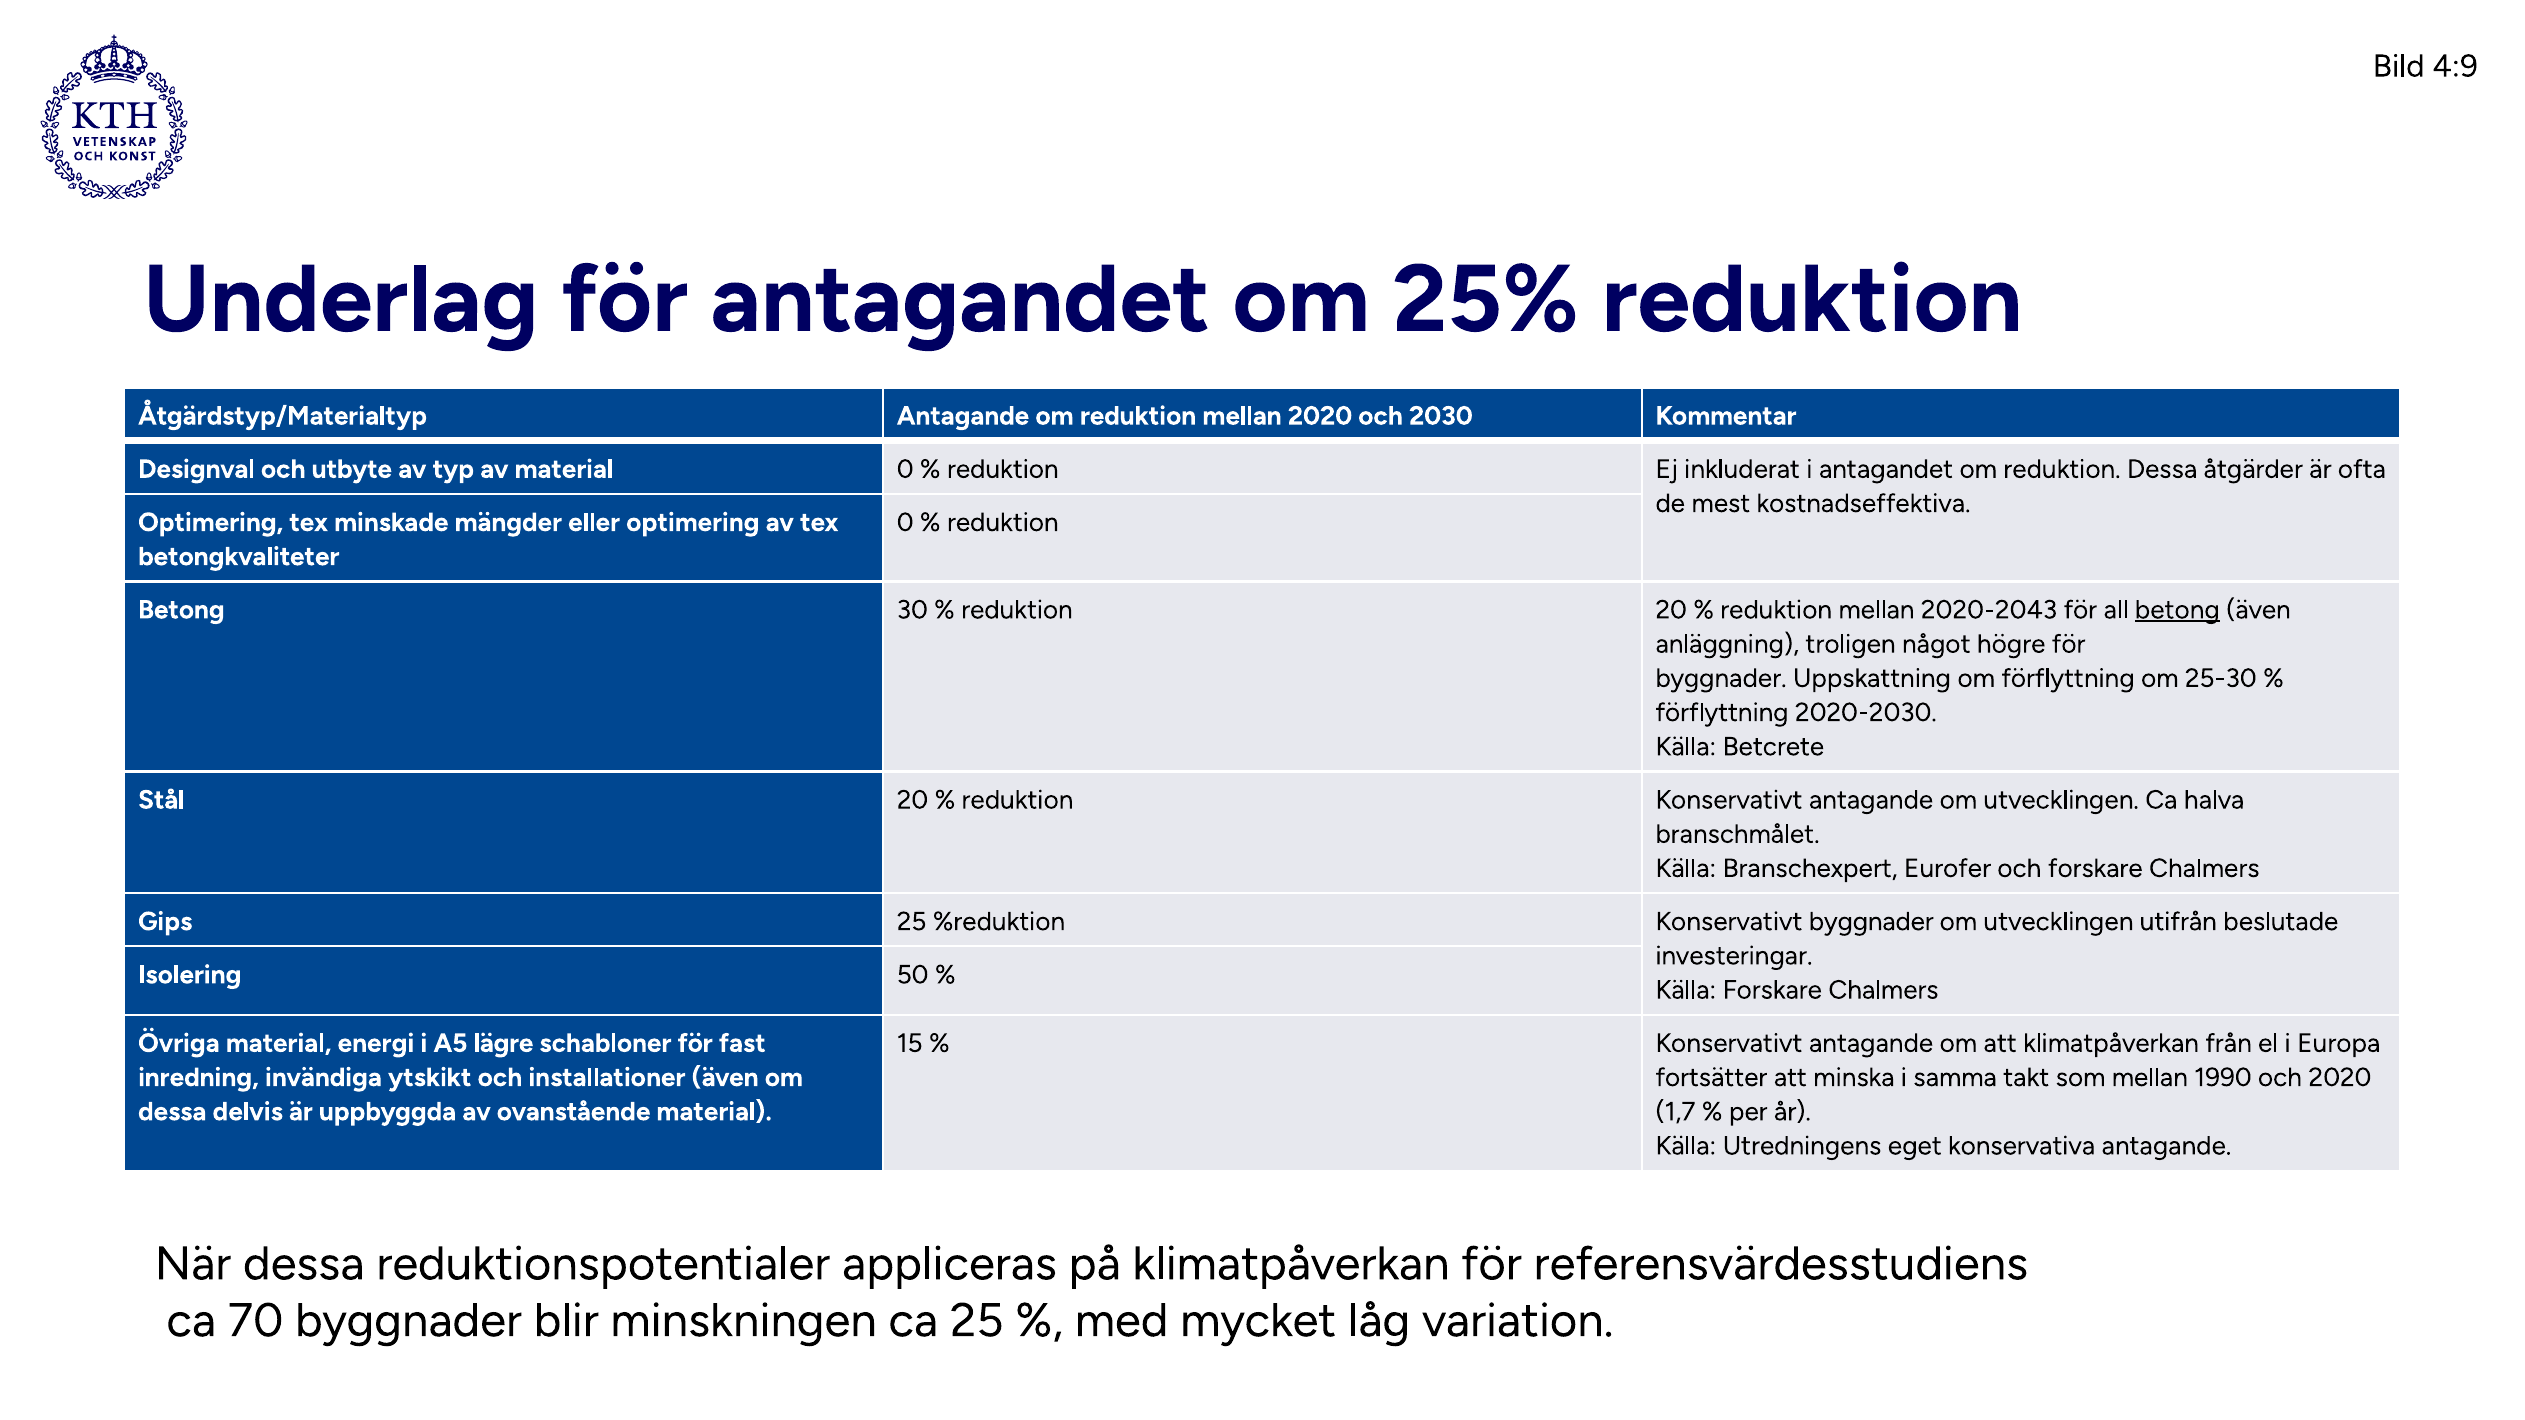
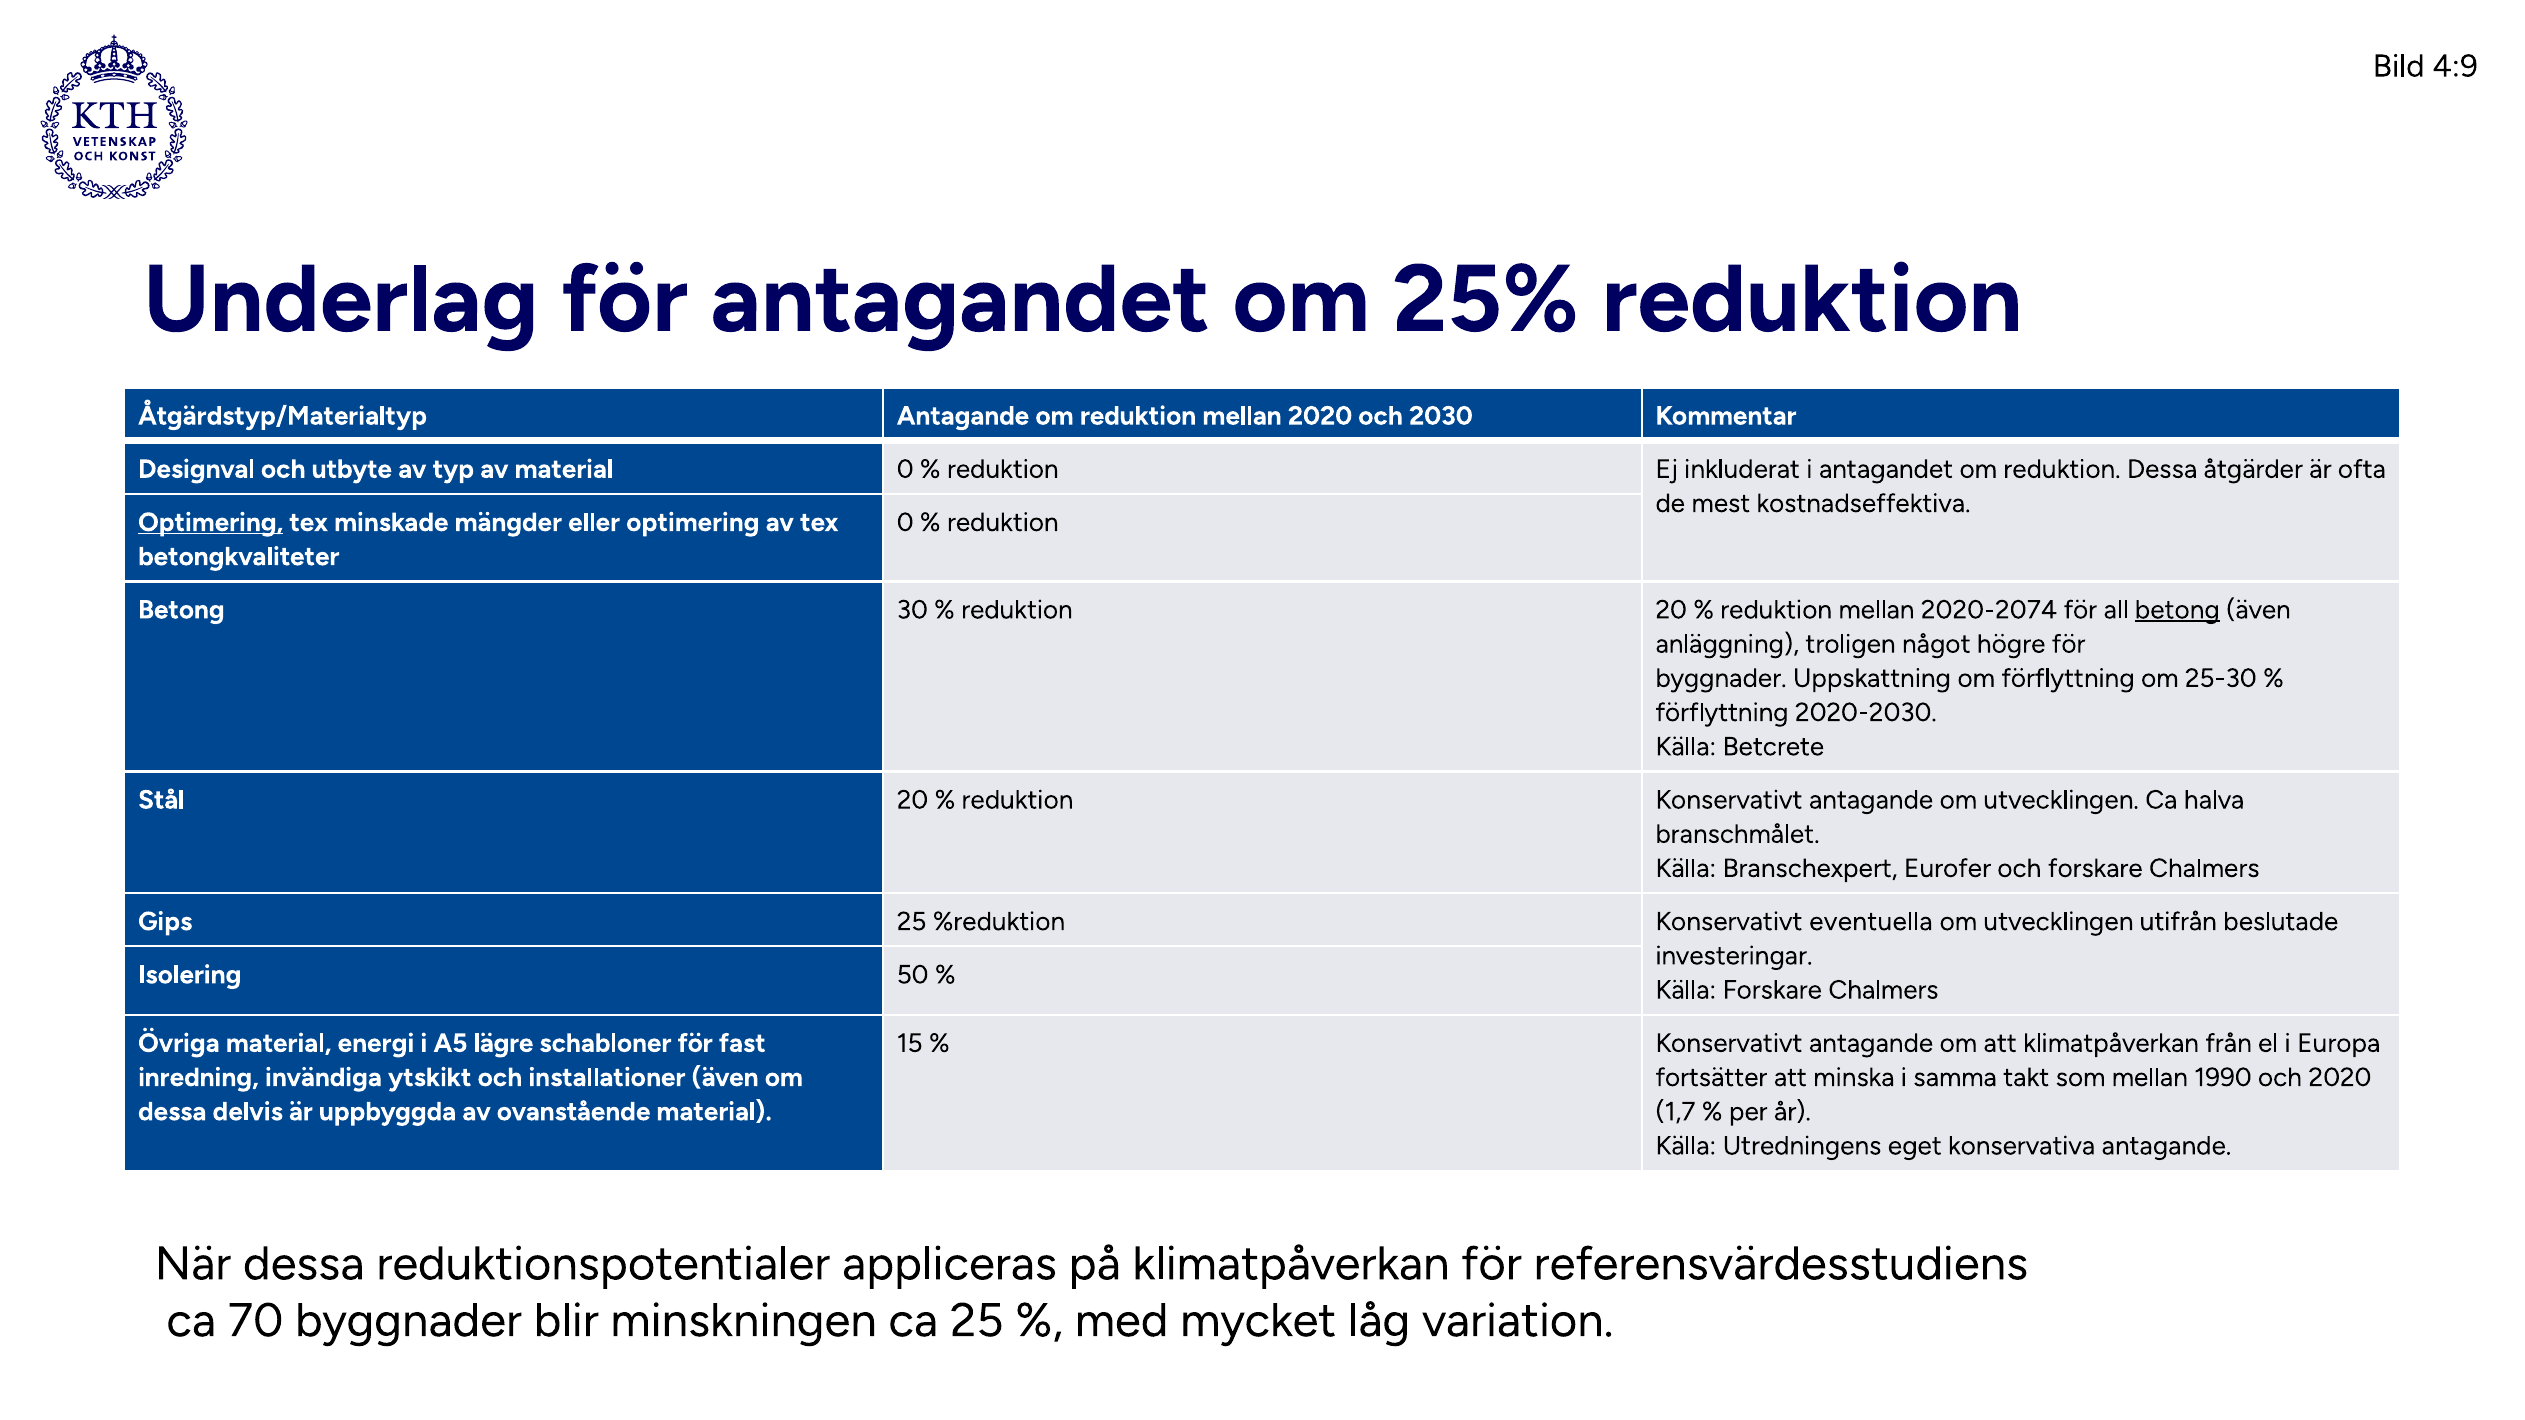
Optimering underline: none -> present (211, 522)
2020-2043: 2020-2043 -> 2020-2074 (1989, 610)
Konservativt byggnader: byggnader -> eventuella (1871, 922)
